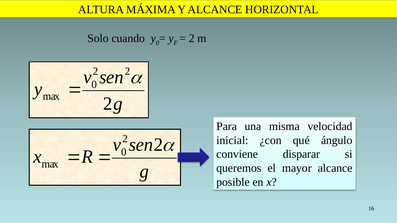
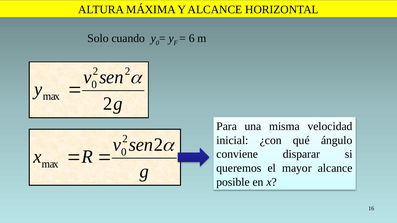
2: 2 -> 6 (192, 38)
